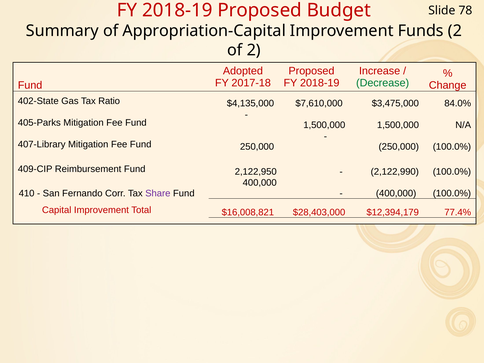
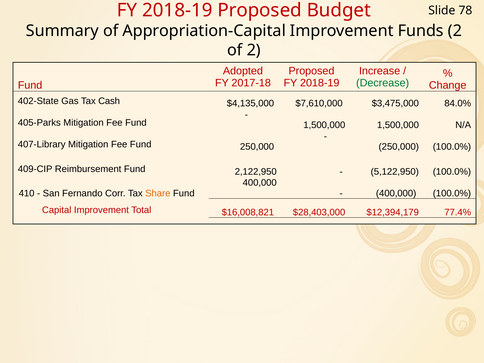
Ratio: Ratio -> Cash (109, 101)
2,122,990: 2,122,990 -> 5,122,950 (395, 172)
Share colour: purple -> orange (158, 193)
